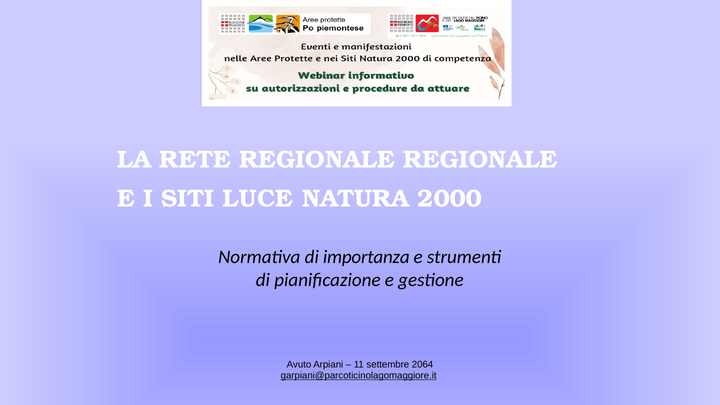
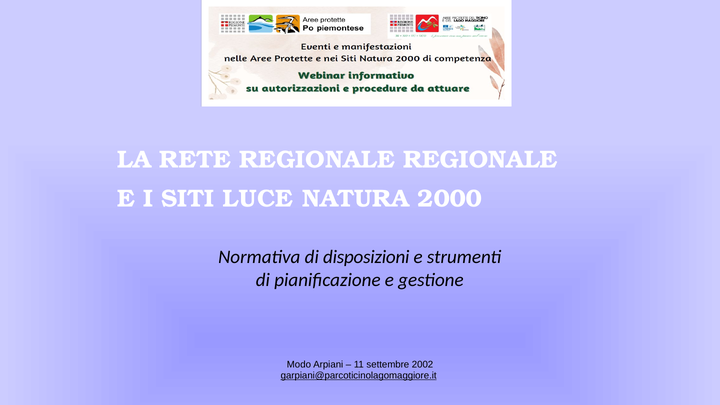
importanza: importanza -> disposizioni (366, 257)
Avuto: Avuto -> Modo (299, 365)
2064: 2064 -> 2002 (423, 365)
